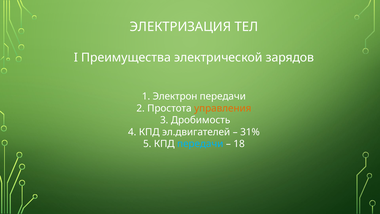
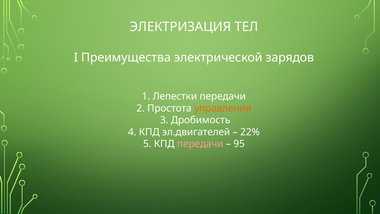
Электрон: Электрон -> Лепестки (175, 96)
31%: 31% -> 22% (250, 132)
передачи colour: light blue -> pink (200, 144)
18: 18 -> 95 (239, 144)
